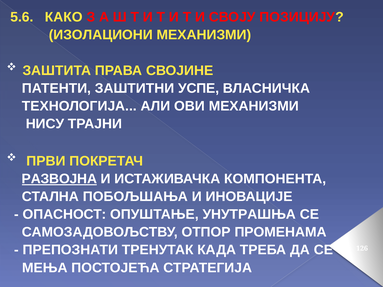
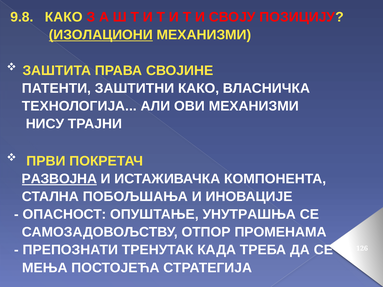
5.6: 5.6 -> 9.8 (22, 17)
ИЗОЛАЦИОНИ underline: none -> present (101, 35)
ЗАШТИТНИ УСПЕ: УСПЕ -> КАКО (199, 88)
